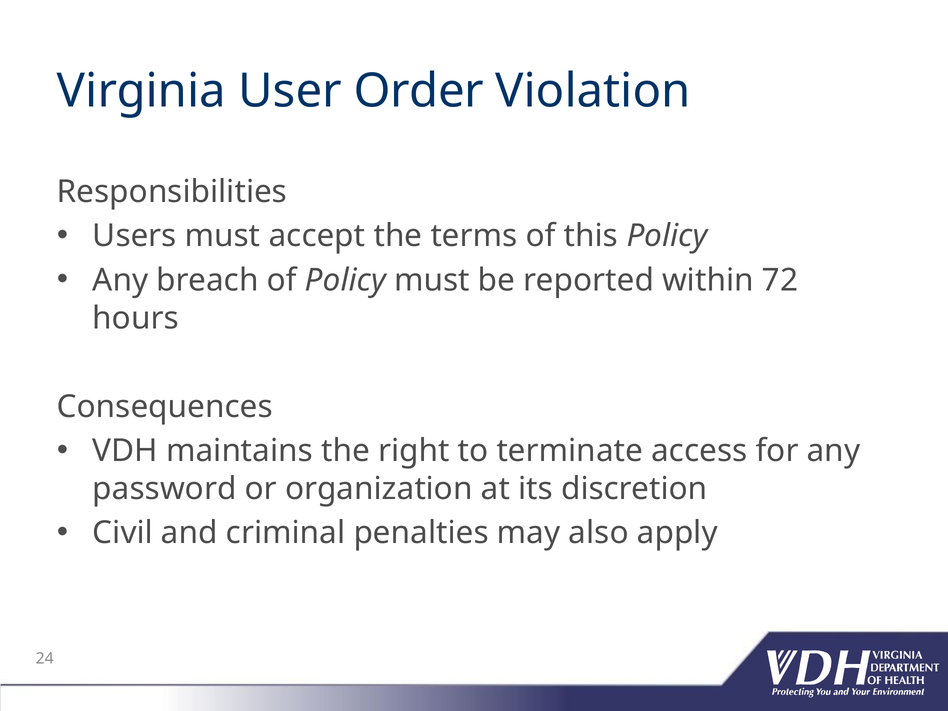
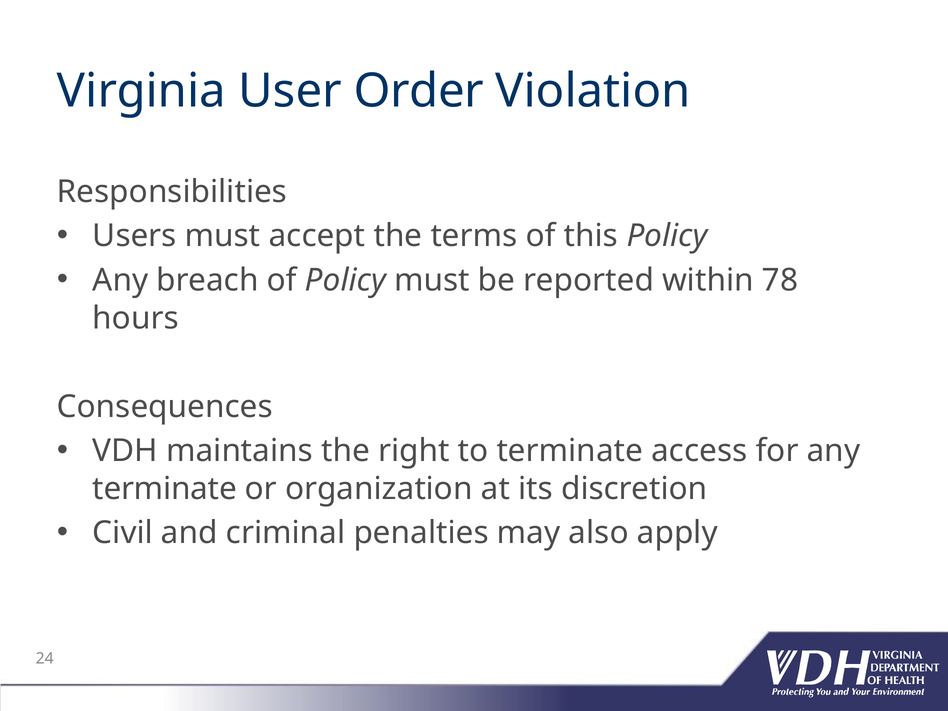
72: 72 -> 78 (780, 280)
password: password -> terminate (165, 489)
